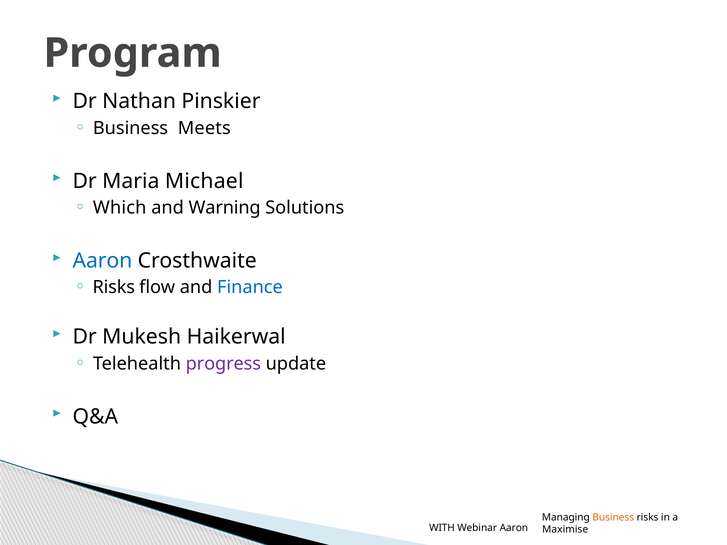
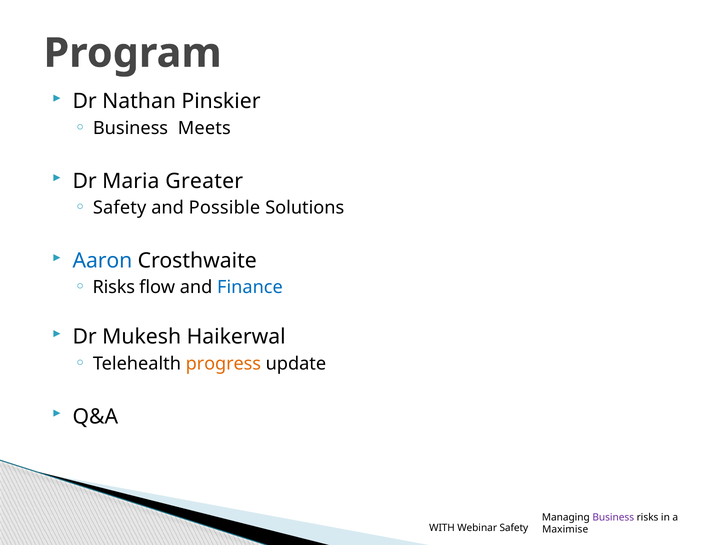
Michael: Michael -> Greater (204, 181)
Which: Which -> Safety (120, 208)
Warning: Warning -> Possible (224, 208)
progress colour: purple -> orange (223, 364)
Business colour: orange -> purple (613, 517)
Webinar Aaron: Aaron -> Safety (514, 528)
